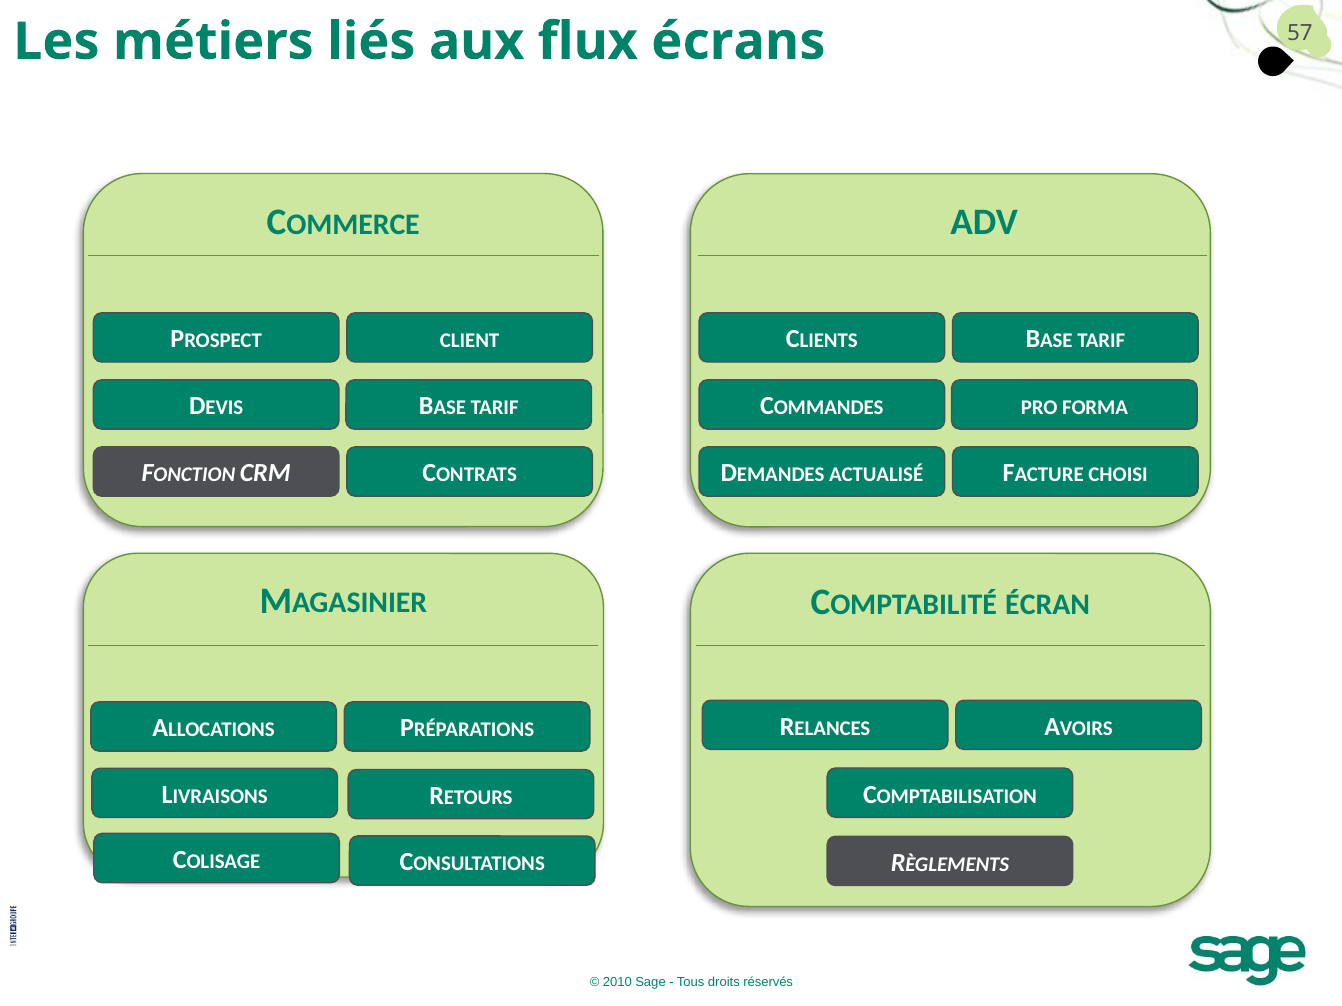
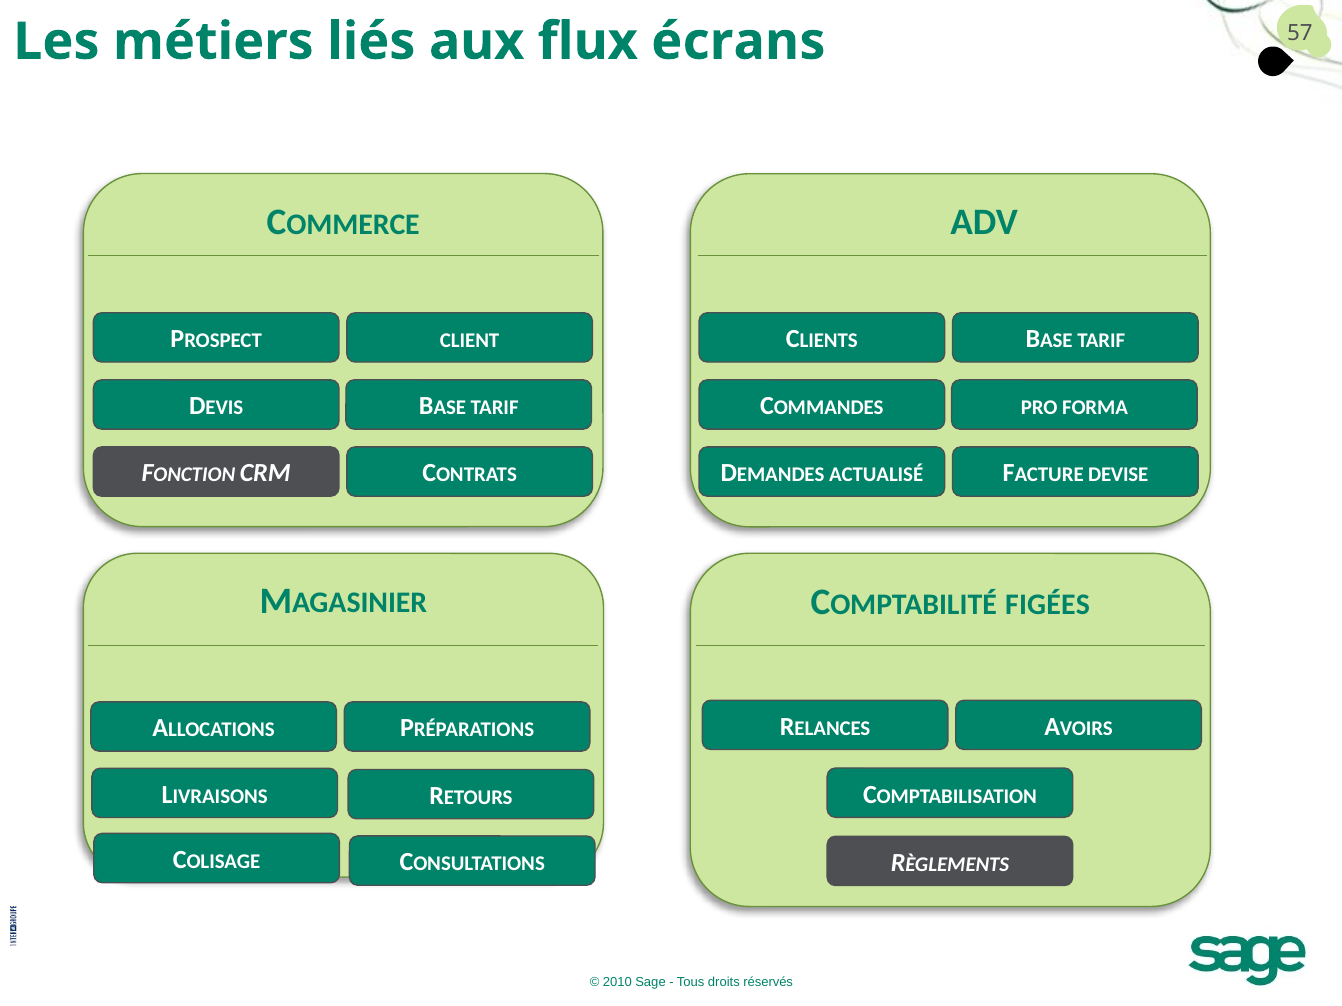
CHOISI: CHOISI -> DEVISE (1118, 475)
ÉCRAN: ÉCRAN -> FIGÉES (1048, 605)
